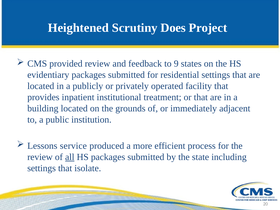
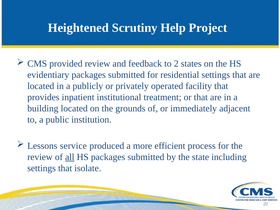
Does: Does -> Help (173, 28)
9: 9 -> 2 (176, 64)
